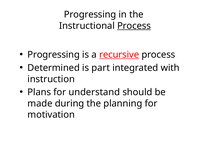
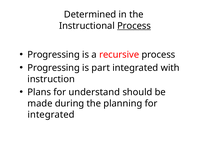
Progressing: Progressing -> Determined (90, 14)
recursive underline: present -> none (119, 55)
Determined: Determined -> Progressing (54, 68)
motivation: motivation -> integrated (51, 114)
